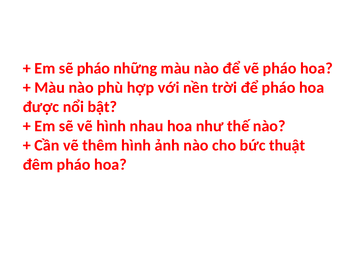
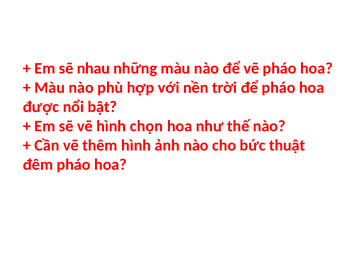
sẽ pháo: pháo -> nhau (93, 68)
nhau: nhau -> chọn (146, 126)
